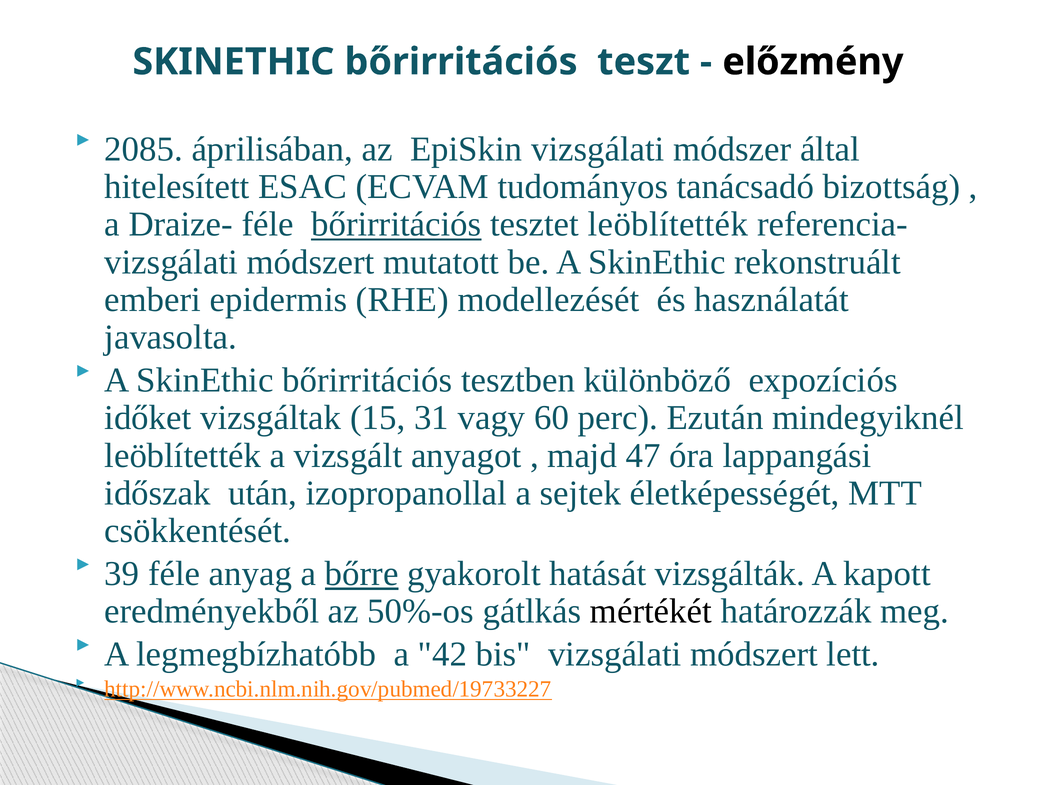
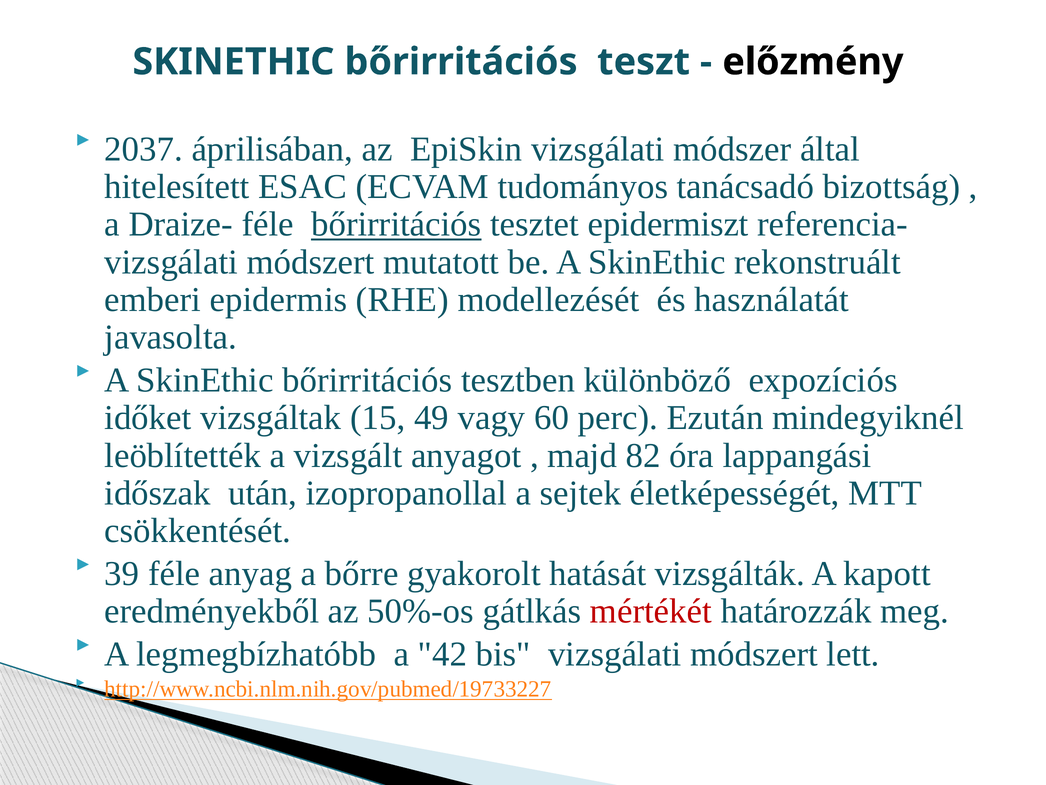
2085: 2085 -> 2037 (144, 149)
tesztet leöblítették: leöblítették -> epidermiszt (668, 224)
31: 31 -> 49 (431, 418)
47: 47 -> 82 (643, 455)
bőrre underline: present -> none (362, 573)
mértékét colour: black -> red (651, 611)
